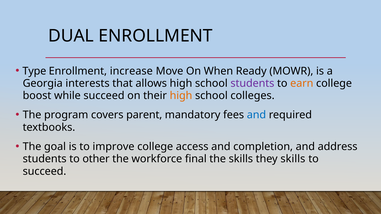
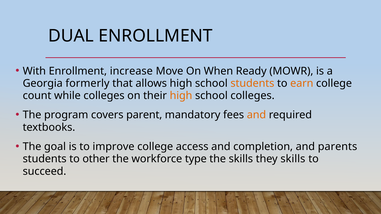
Type: Type -> With (34, 71)
interests: interests -> formerly (87, 83)
students colour: purple -> orange (252, 83)
boost: boost -> count (37, 96)
while succeed: succeed -> colleges (104, 96)
and colour: blue -> orange (256, 115)
address: address -> parents (338, 147)
final: final -> type (196, 159)
